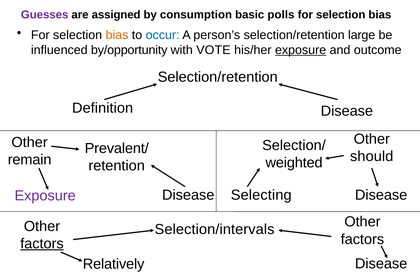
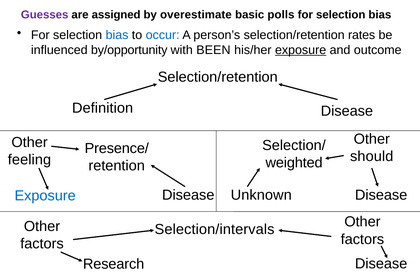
consumption: consumption -> overestimate (196, 15)
bias colour: orange -> blue (117, 35)
large: large -> rates (362, 35)
VOTE: VOTE -> BEEN (213, 50)
Prevalent/: Prevalent/ -> Presence/ (117, 148)
remain: remain -> feeling (29, 160)
Selecting: Selecting -> Unknown (261, 195)
Exposure colour: purple -> blue (45, 196)
factors underline: present -> none (42, 244)
Relatively: Relatively -> Research (114, 264)
